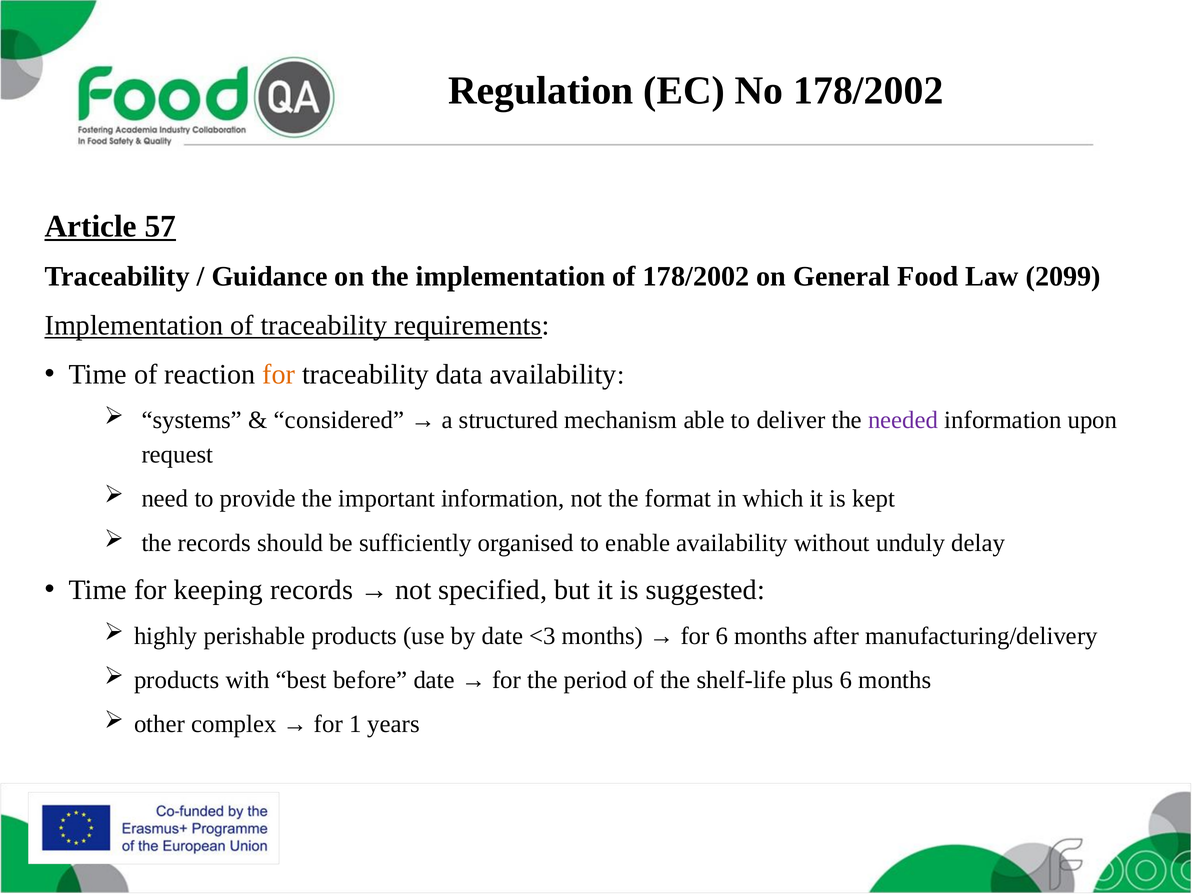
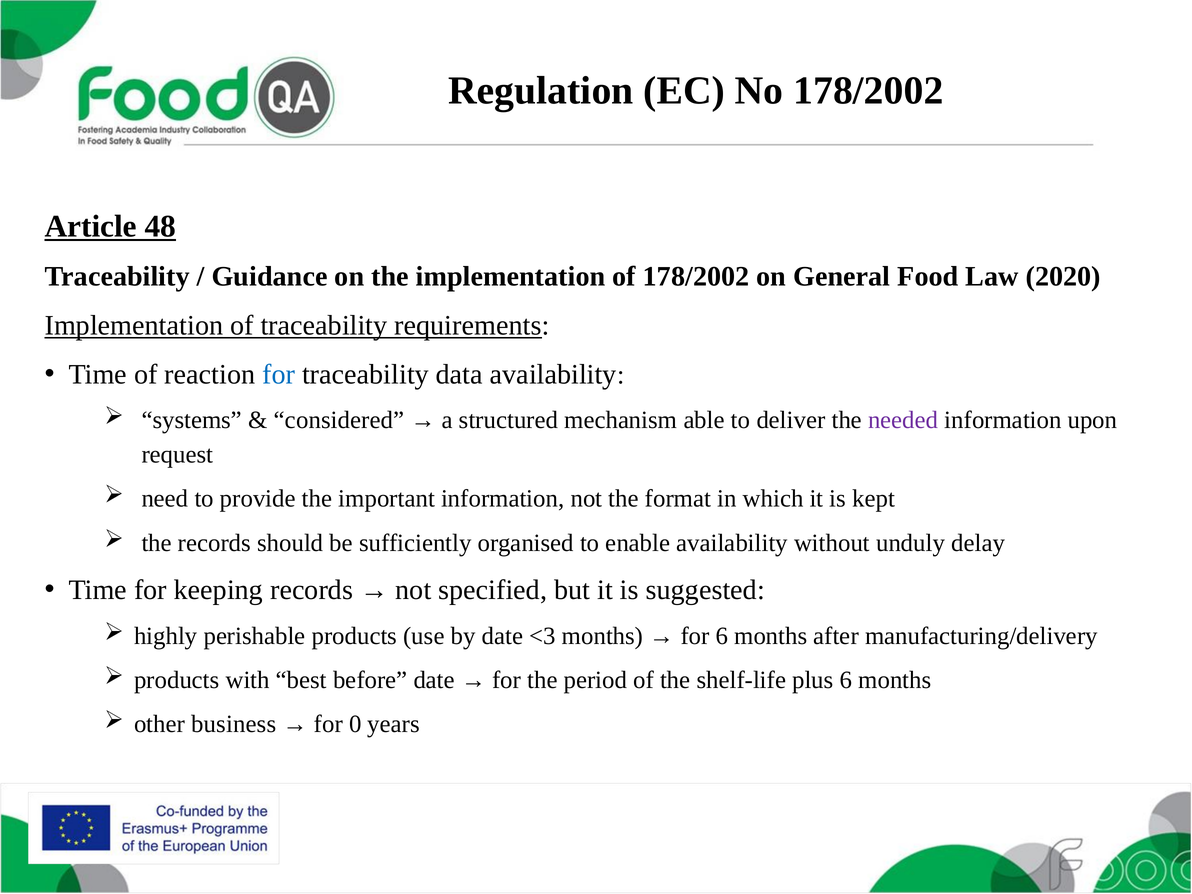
57: 57 -> 48 (161, 226)
2099: 2099 -> 2020 (1063, 277)
for colour: orange -> blue (279, 374)
complex: complex -> business (234, 724)
1: 1 -> 0 (355, 724)
